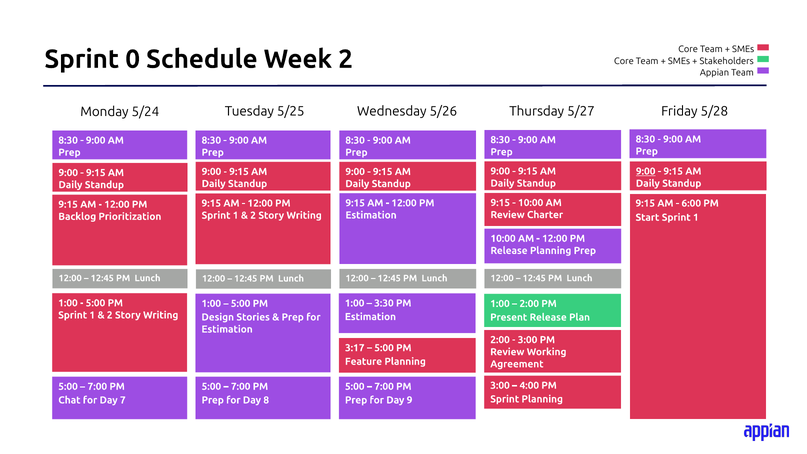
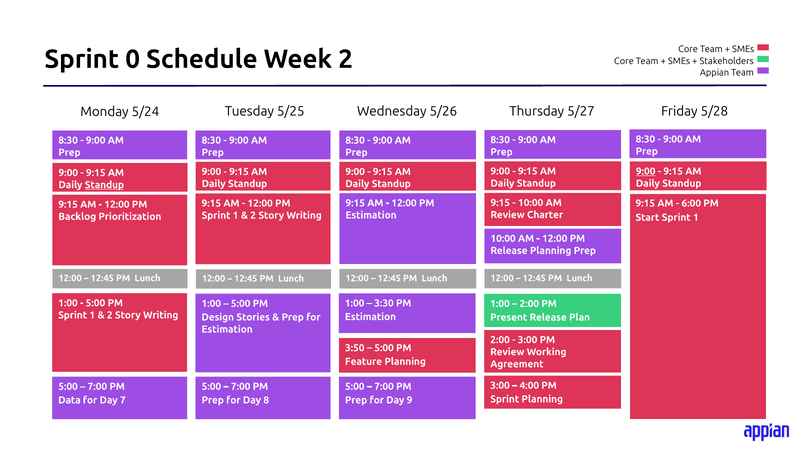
Standup underline: none -> present (104, 185)
3:17: 3:17 -> 3:50 (355, 348)
Chat: Chat -> Data (69, 400)
